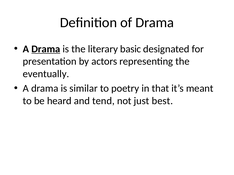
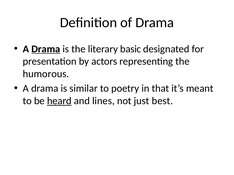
eventually: eventually -> humorous (46, 74)
heard underline: none -> present (59, 101)
tend: tend -> lines (103, 101)
